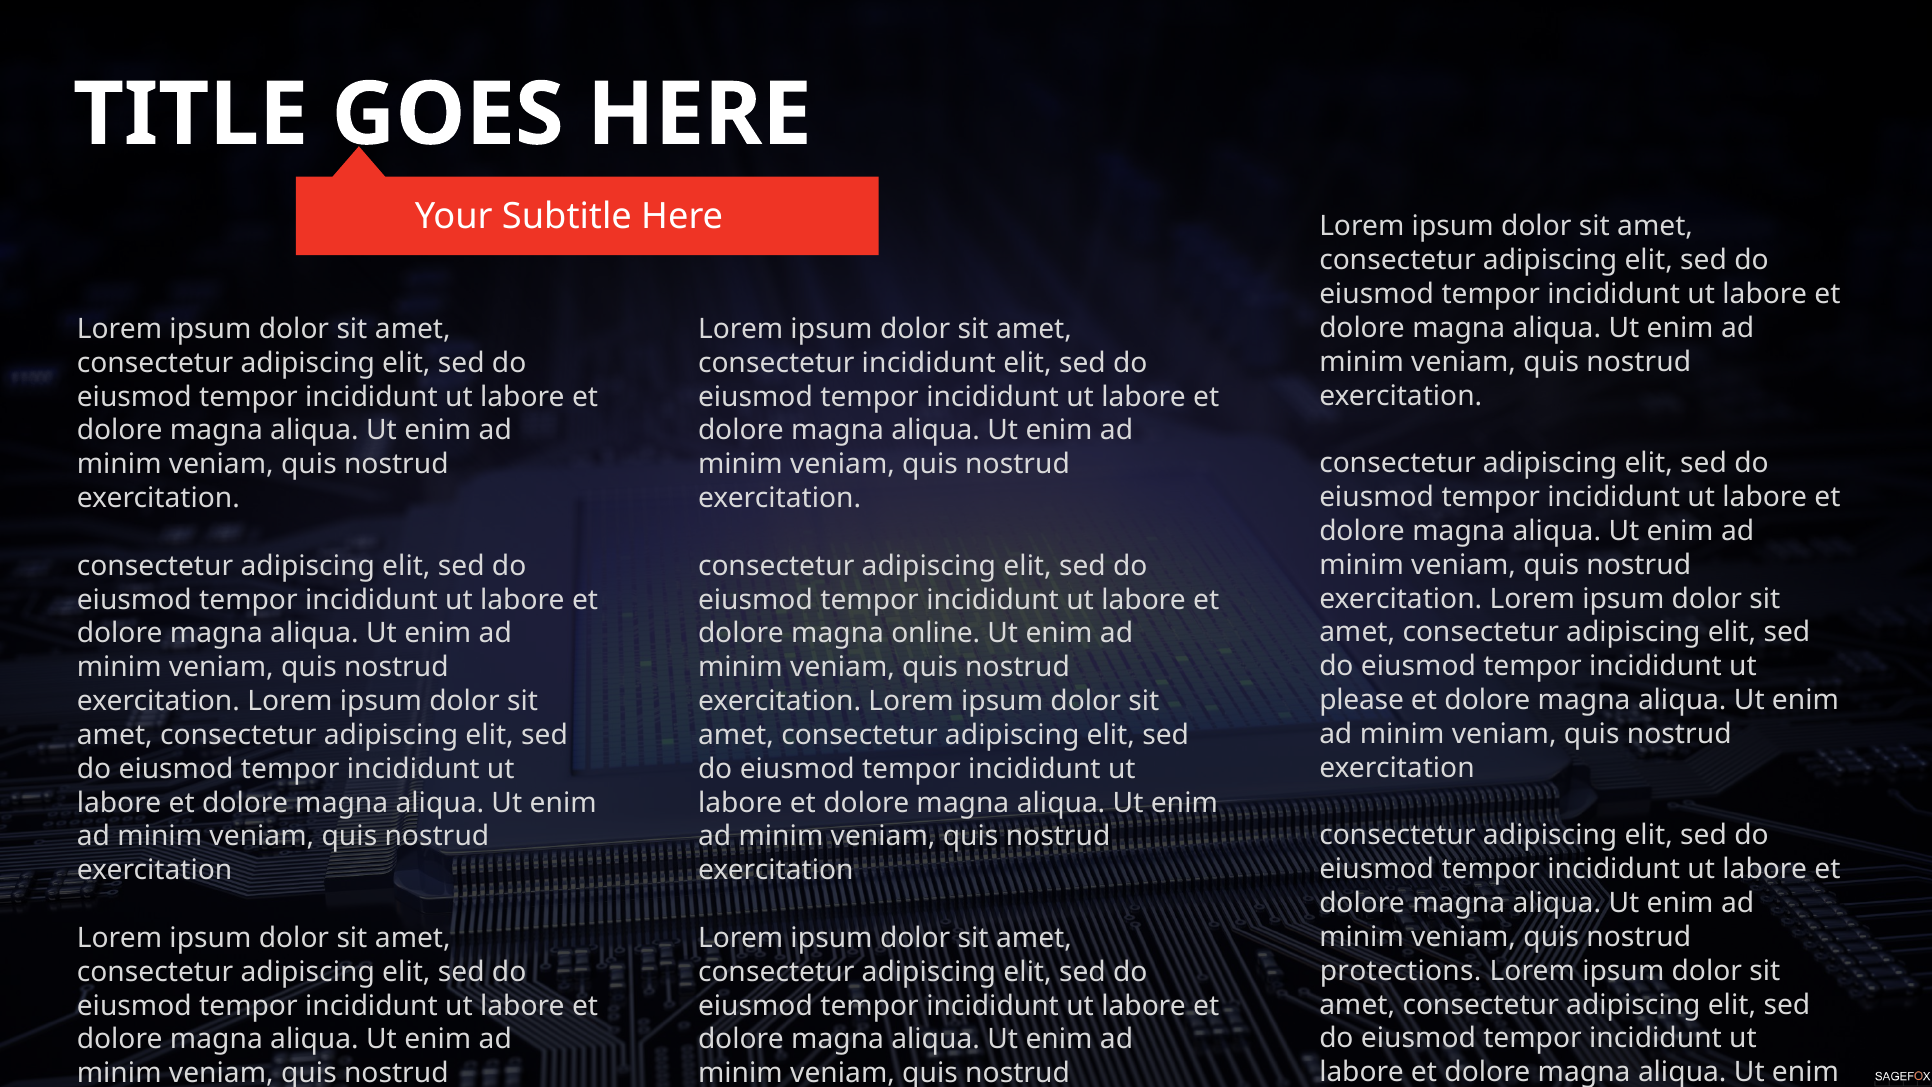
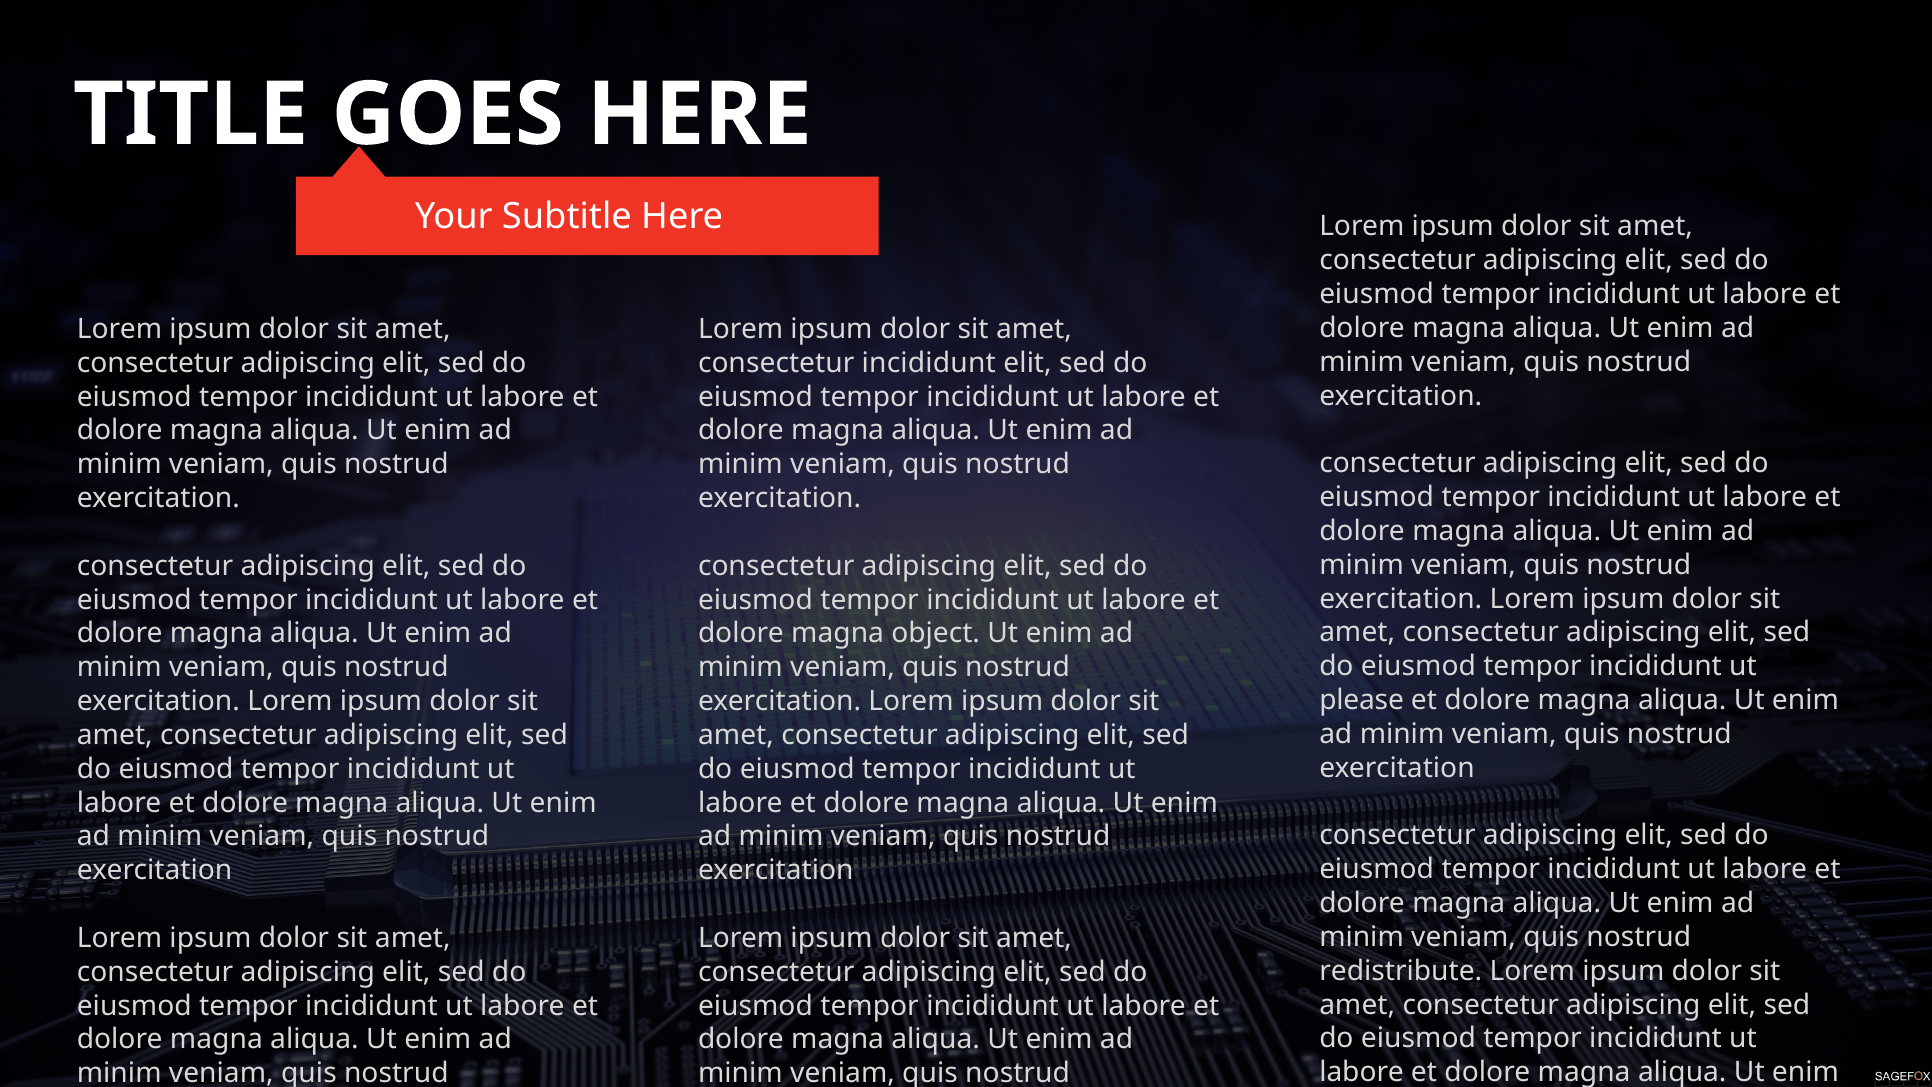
online: online -> object (936, 633)
protections: protections -> redistribute (1401, 971)
